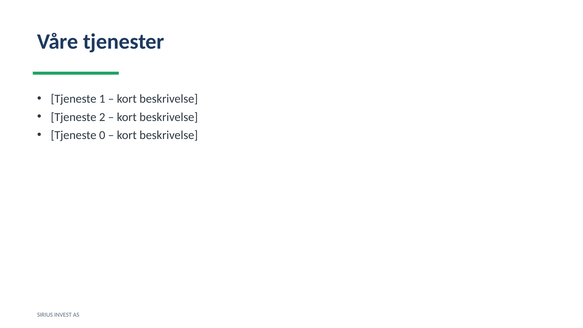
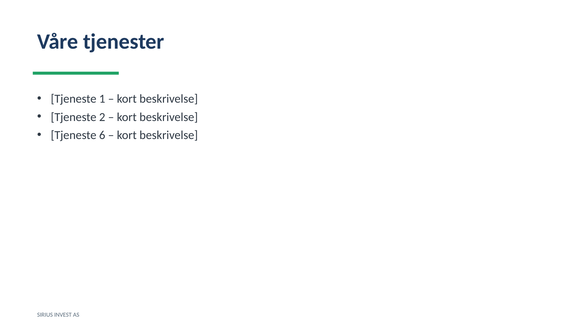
0: 0 -> 6 (102, 135)
